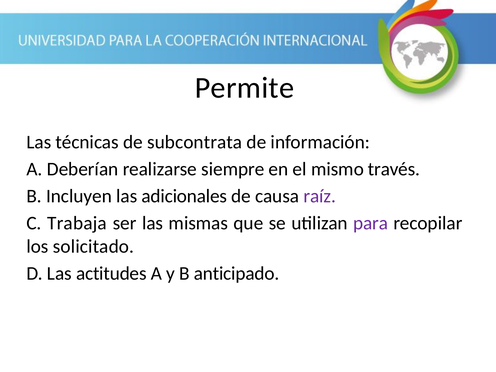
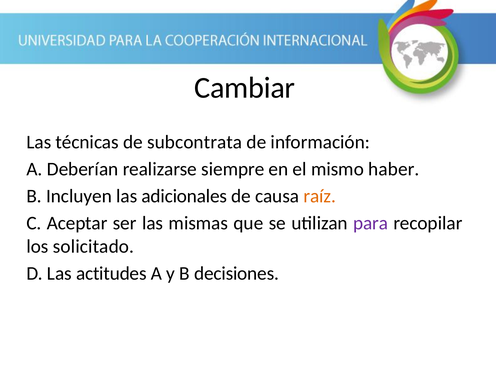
Permite: Permite -> Cambiar (245, 88)
través: través -> haber (394, 169)
raíz colour: purple -> orange (320, 196)
Trabaja: Trabaja -> Aceptar (77, 223)
anticipado: anticipado -> decisiones (236, 273)
